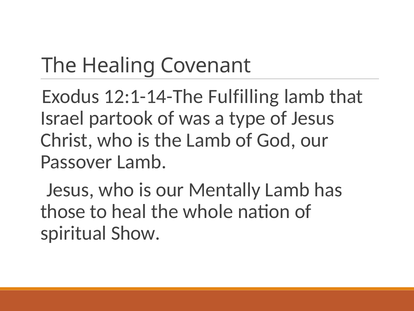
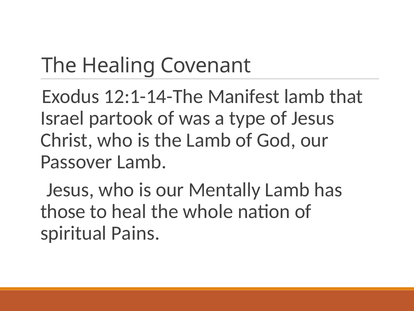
Fulfilling: Fulfilling -> Manifest (244, 96)
Show: Show -> Pains (136, 233)
